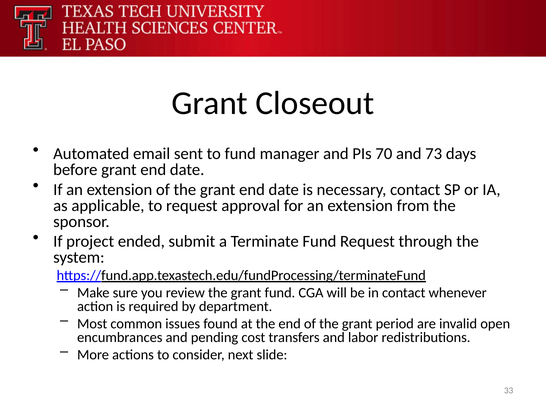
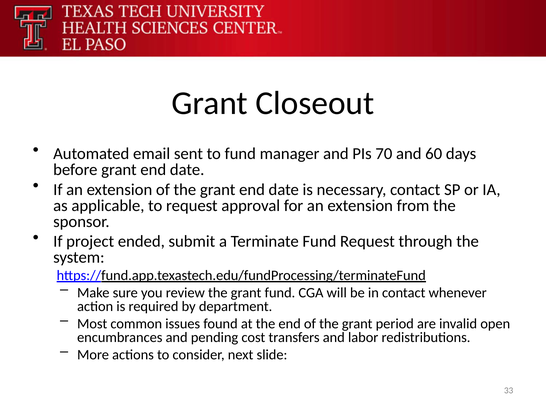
73: 73 -> 60 (434, 154)
